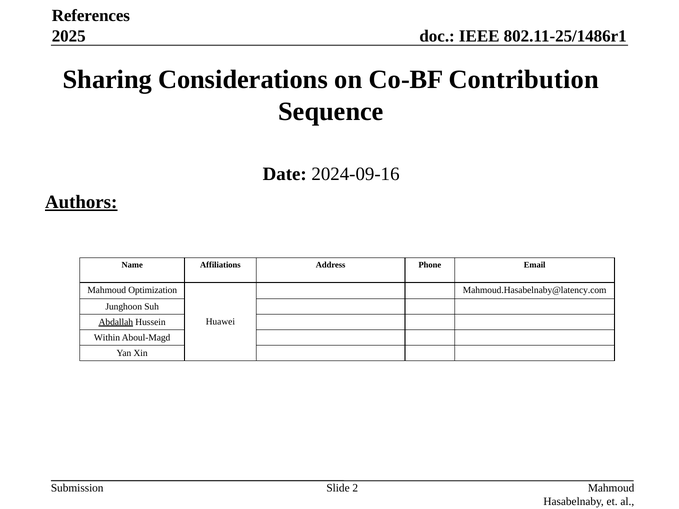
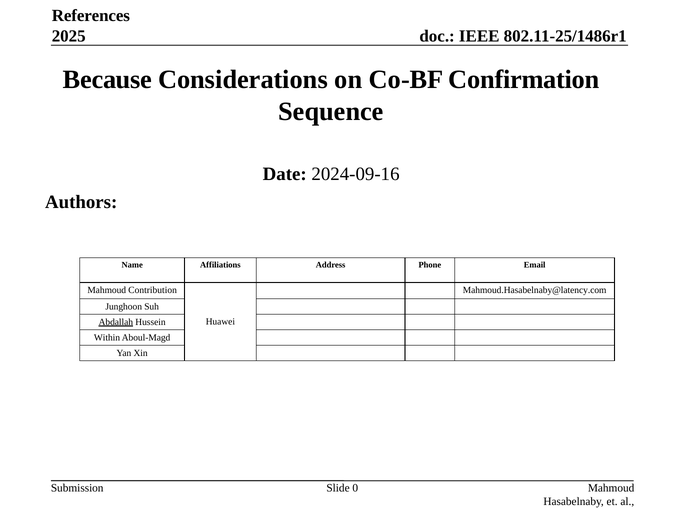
Sharing: Sharing -> Because (107, 80)
Contribution: Contribution -> Confirmation (524, 80)
Authors underline: present -> none (81, 202)
Optimization: Optimization -> Contribution (153, 290)
2: 2 -> 0 (355, 488)
